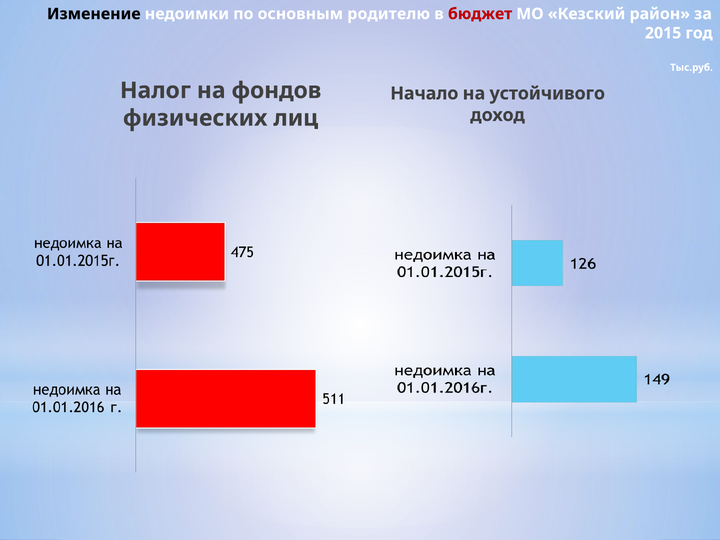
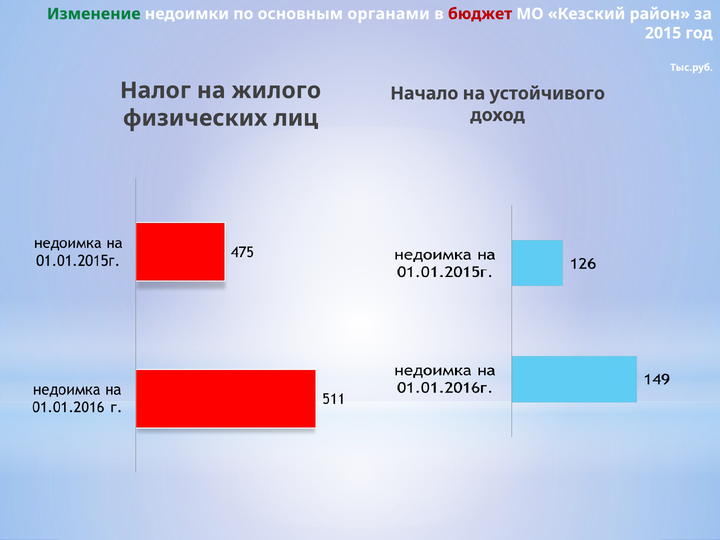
Изменение colour: black -> green (94, 14)
родителю: родителю -> органами (389, 14)
фондов: фондов -> жилого (276, 91)
